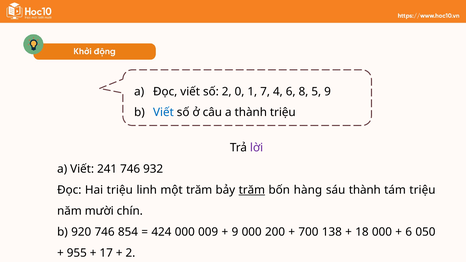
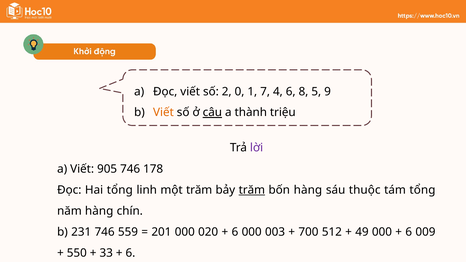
Viết colour: blue -> orange (163, 113)
câu underline: none -> present (212, 113)
241: 241 -> 905 (107, 169)
932: 932 -> 178 (153, 169)
Hai triệu: triệu -> tổng (120, 190)
sáu thành: thành -> thuộc (365, 190)
tám triệu: triệu -> tổng (422, 190)
năm mười: mười -> hàng (99, 211)
920: 920 -> 231 (81, 232)
854: 854 -> 559 (128, 232)
424: 424 -> 201 (161, 232)
009: 009 -> 020 (208, 232)
9: 9 -> 6 (235, 232)
200: 200 -> 003 (275, 232)
138: 138 -> 512 (332, 232)
18: 18 -> 49 (362, 232)
050: 050 -> 009 (425, 232)
955: 955 -> 550 (77, 253)
17: 17 -> 33 (106, 253)
2: 2 -> 6 (130, 253)
